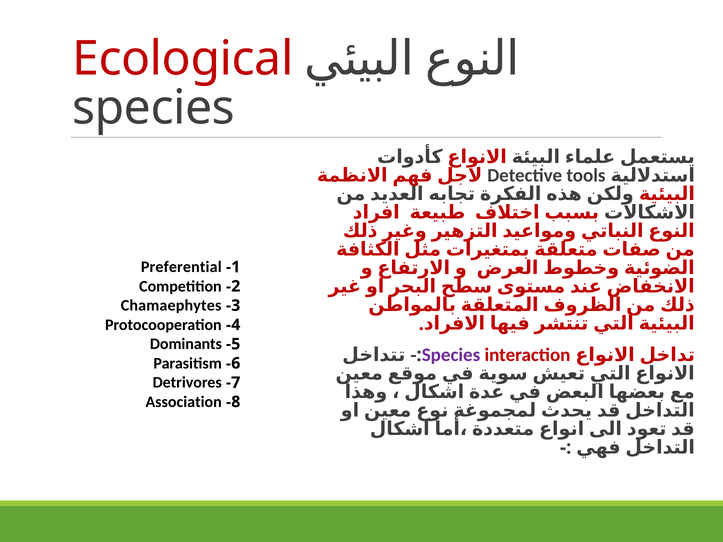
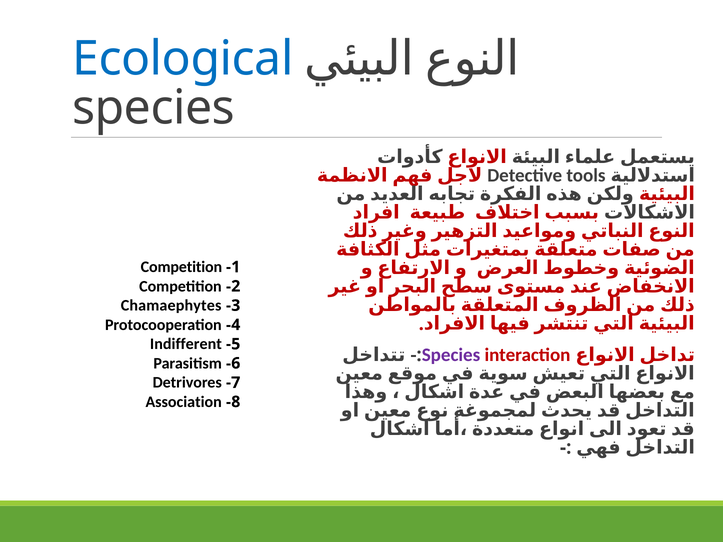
Ecological colour: red -> blue (183, 59)
Preferential: Preferential -> Competition (181, 267)
Dominants: Dominants -> Indifferent (186, 344)
